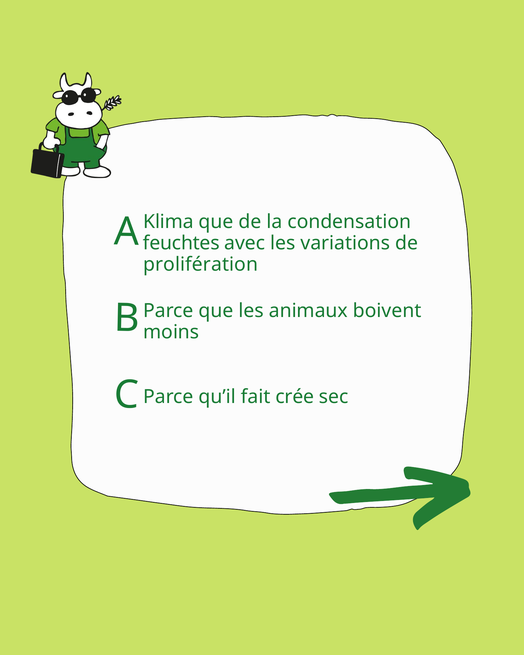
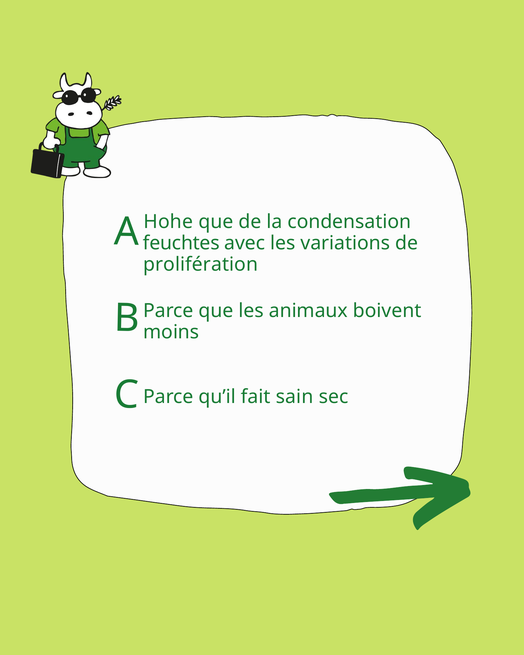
Klima: Klima -> Hohe (168, 222)
crée: crée -> sain (295, 396)
